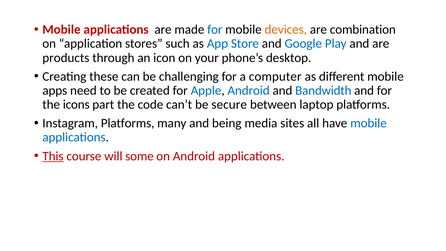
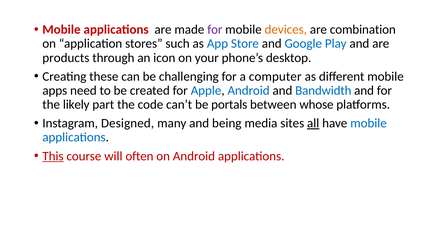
for colour: blue -> purple (215, 30)
icons: icons -> likely (76, 105)
secure: secure -> portals (229, 105)
laptop: laptop -> whose (316, 105)
Instagram Platforms: Platforms -> Designed (128, 123)
all underline: none -> present (313, 123)
some: some -> often (139, 156)
